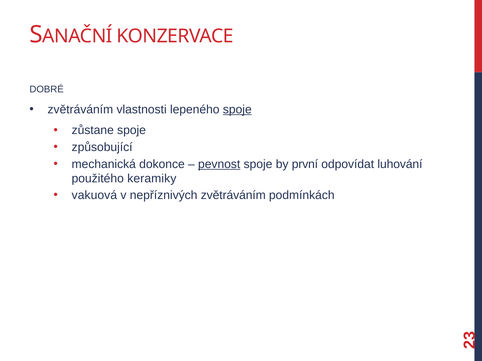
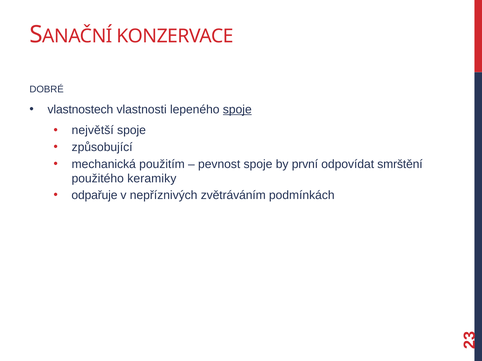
zvětráváním: zvětráváním -> vlastnostech (80, 110)
zůstane: zůstane -> největší (93, 131)
dokonce: dokonce -> použitím (162, 164)
pevnost underline: present -> none (219, 164)
luhování: luhování -> smrštění (400, 164)
vakuová: vakuová -> odpařuje (94, 196)
